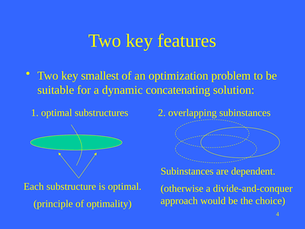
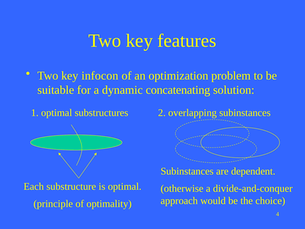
smallest: smallest -> infocon (100, 76)
